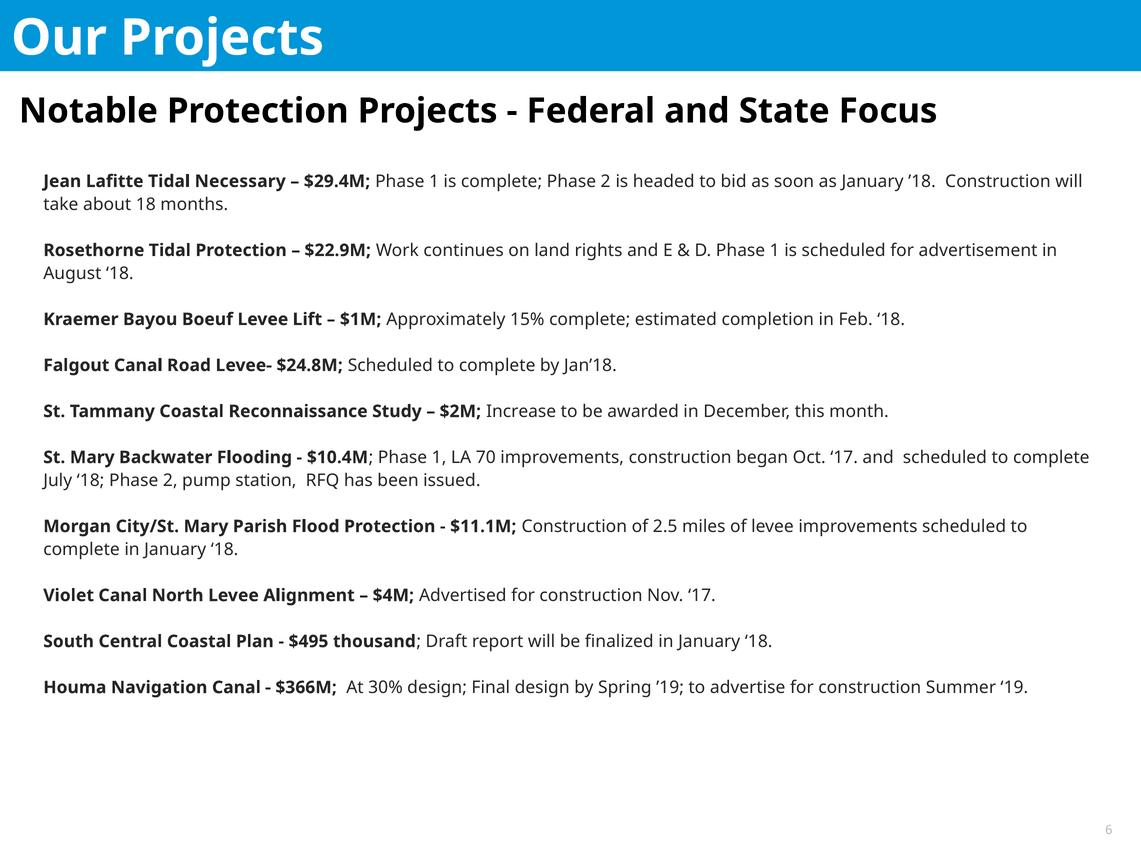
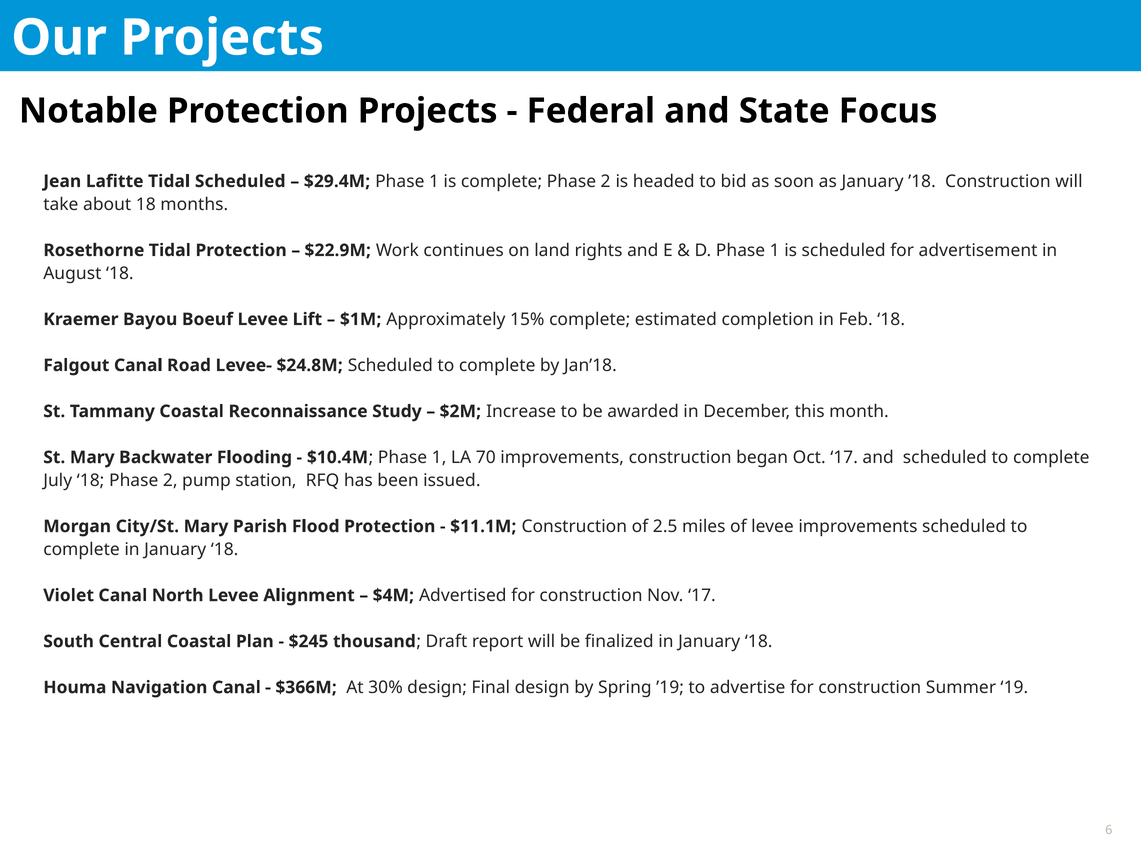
Tidal Necessary: Necessary -> Scheduled (240, 181)
$495: $495 -> $245 (308, 641)
